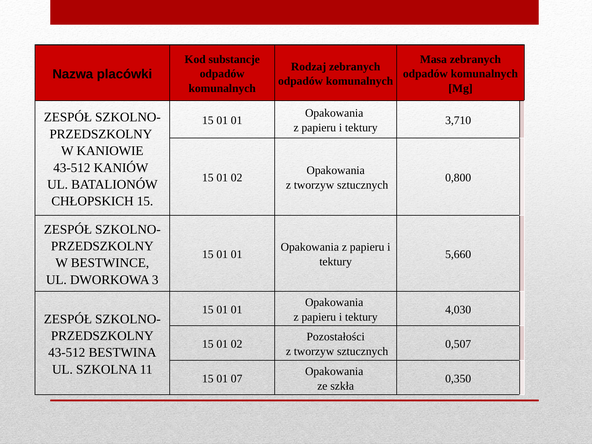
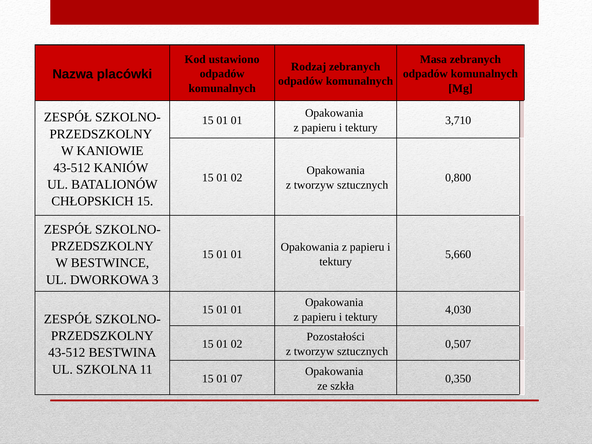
substancje: substancje -> ustawiono (234, 59)
